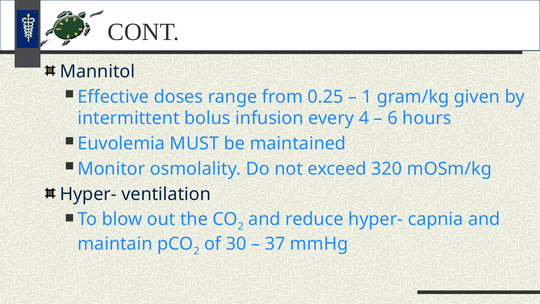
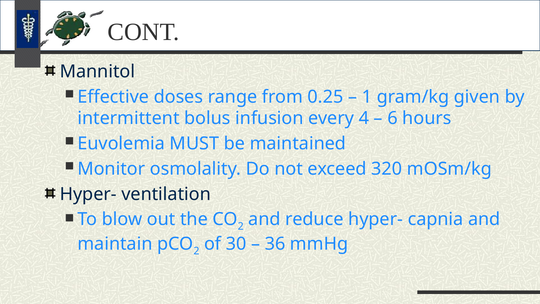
37: 37 -> 36 (275, 244)
